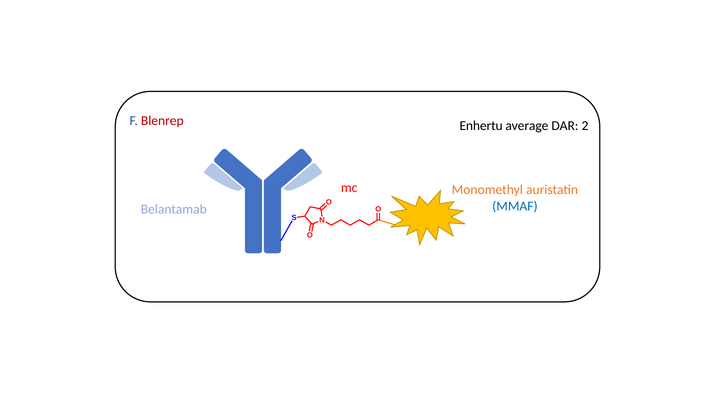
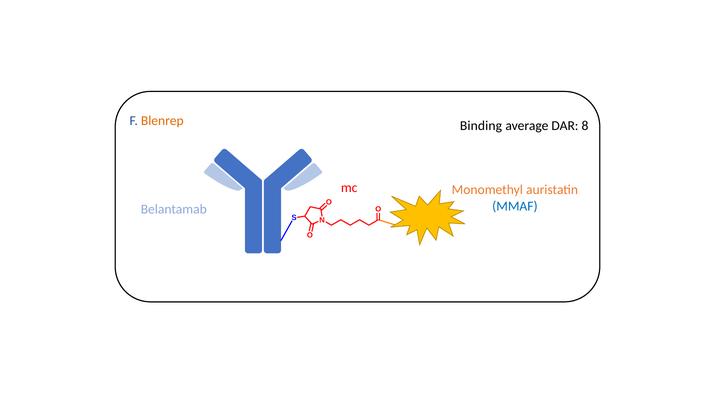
Blenrep colour: red -> orange (162, 121)
Enhertu: Enhertu -> Binding (481, 126)
2: 2 -> 8 (585, 126)
